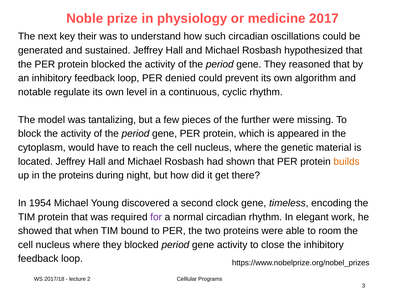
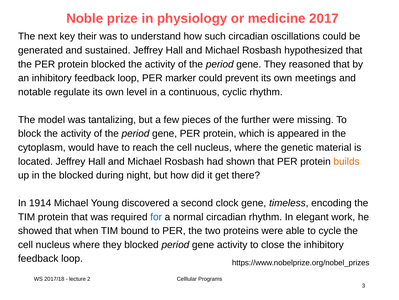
denied: denied -> marker (181, 78)
algorithm: algorithm -> meetings (316, 78)
the proteins: proteins -> blocked (76, 175)
1954: 1954 -> 1914 (40, 203)
for colour: purple -> blue (156, 216)
room: room -> cycle (330, 230)
